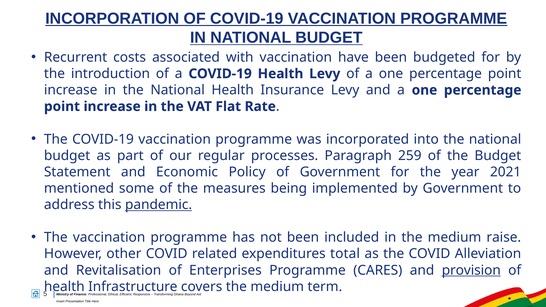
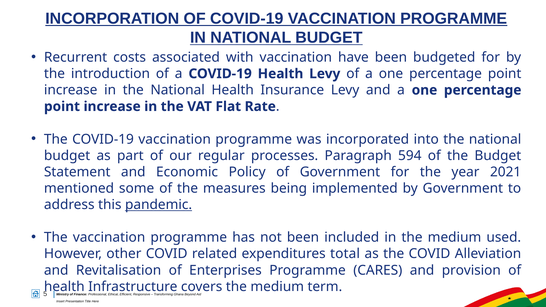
259: 259 -> 594 (410, 156)
raise: raise -> used (504, 238)
provision underline: present -> none (471, 270)
